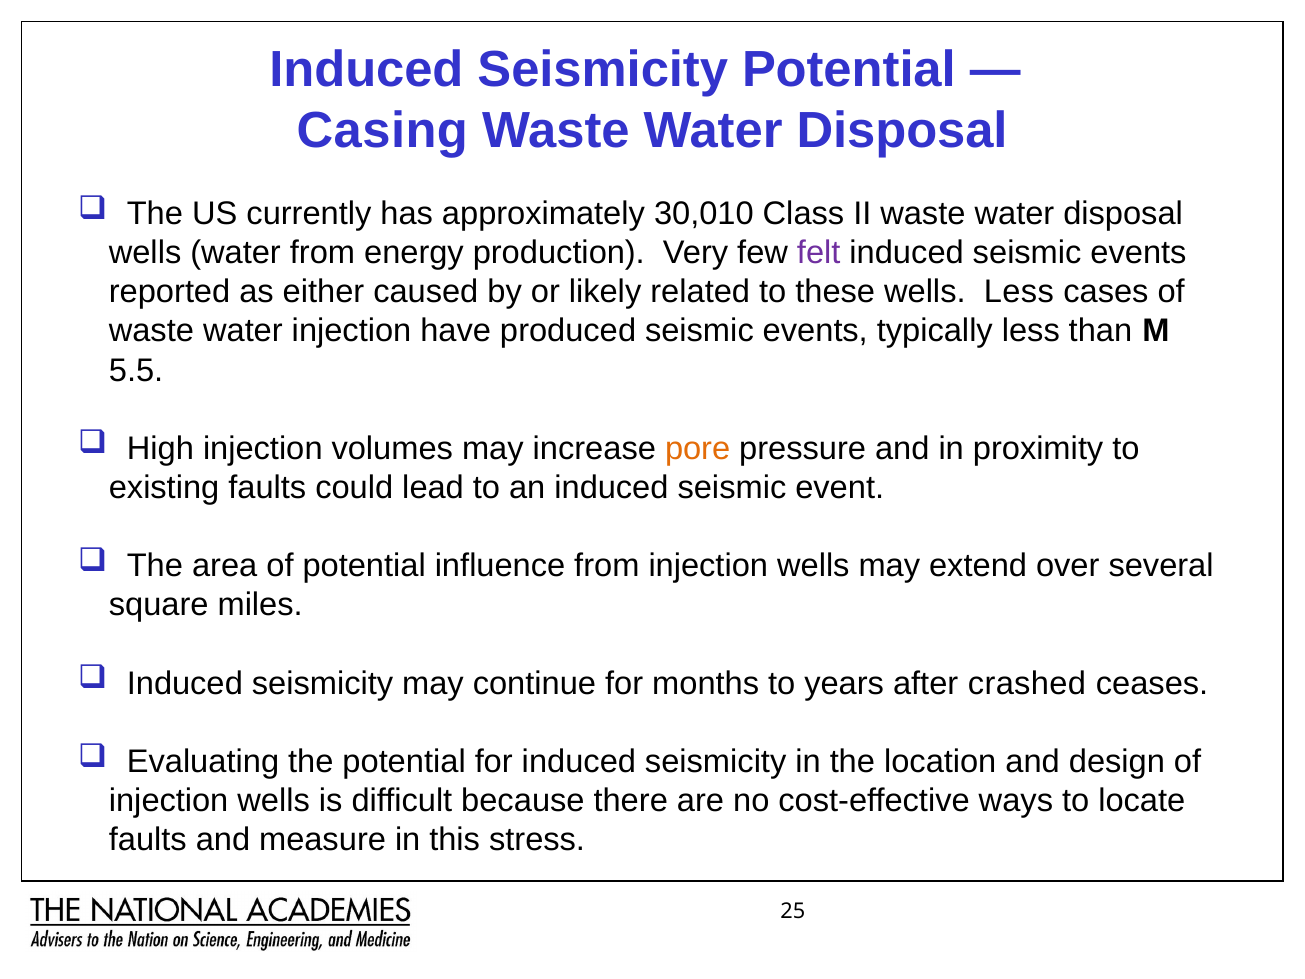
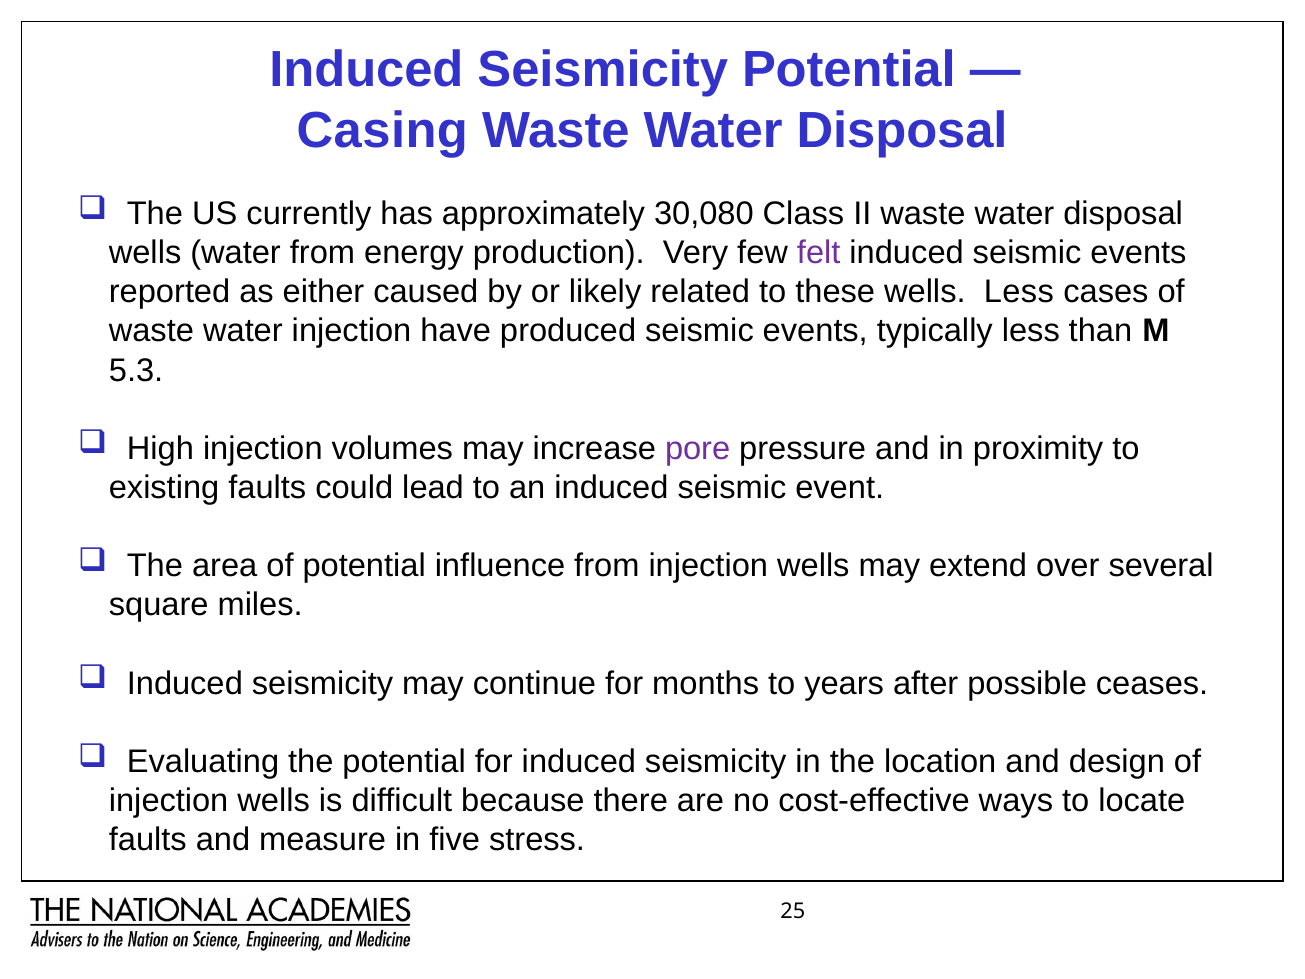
30,010: 30,010 -> 30,080 (704, 214)
5.5: 5.5 -> 5.3 (136, 370)
pore colour: orange -> purple (698, 448)
crashed: crashed -> possible (1027, 683)
this: this -> five (455, 840)
